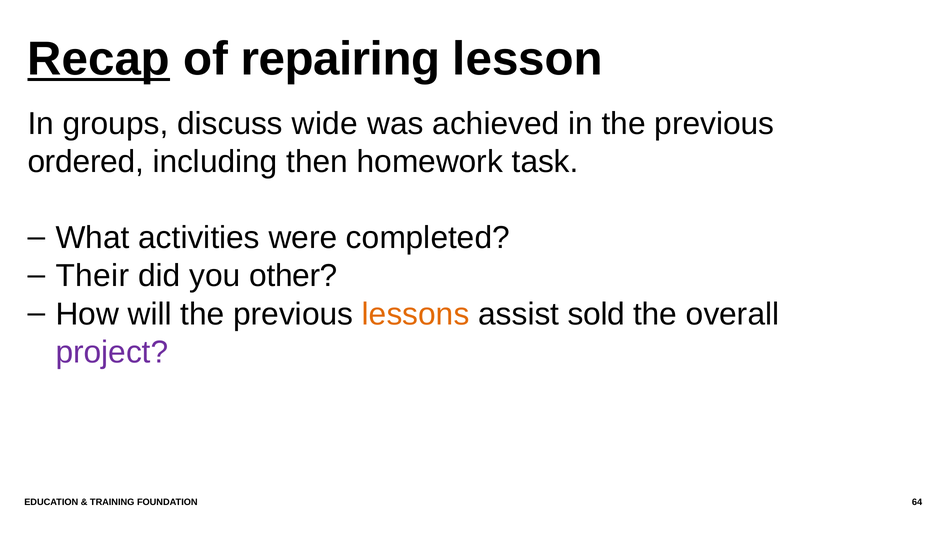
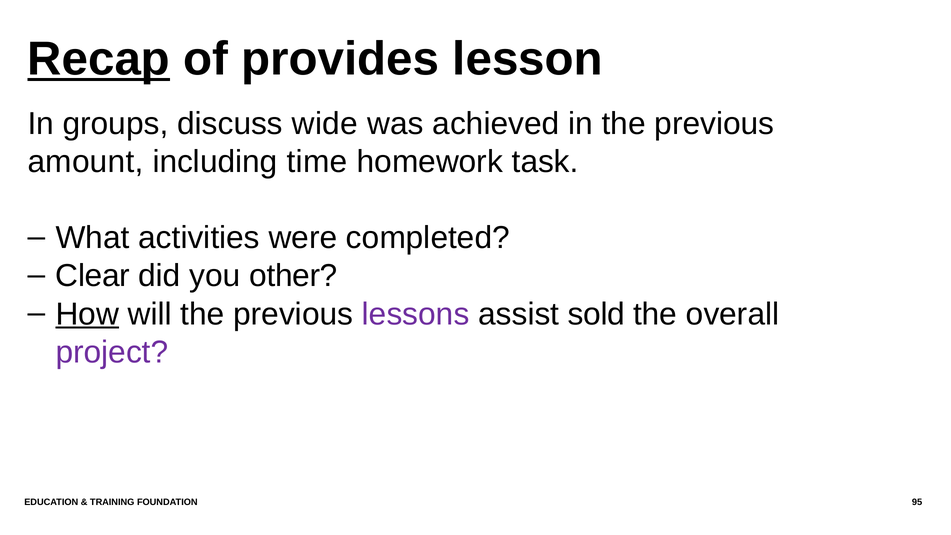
repairing: repairing -> provides (340, 59)
ordered: ordered -> amount (86, 162)
then: then -> time (317, 162)
Their: Their -> Clear (93, 276)
How underline: none -> present (87, 314)
lessons colour: orange -> purple (416, 314)
64: 64 -> 95 (917, 502)
